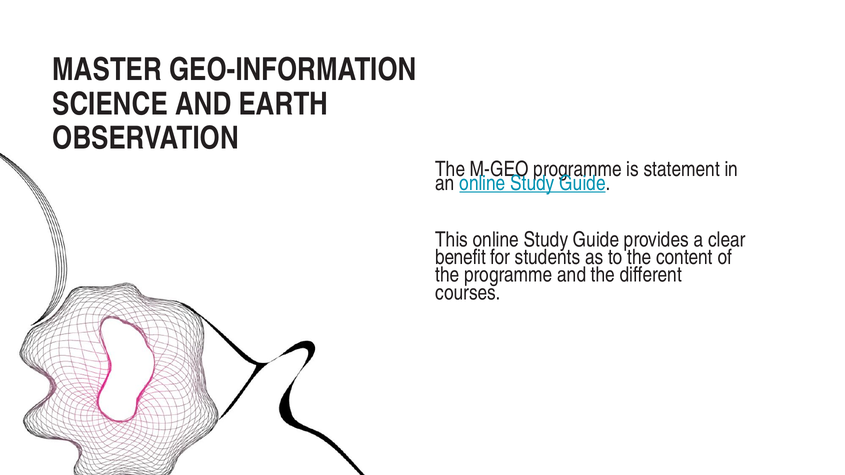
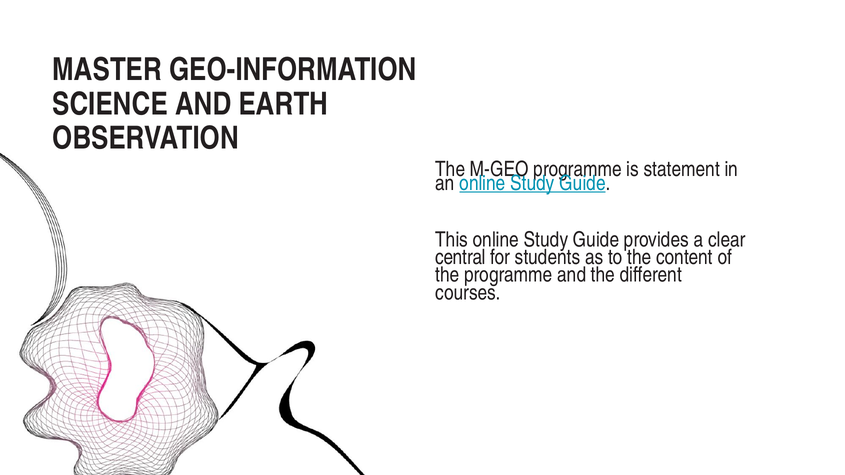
benefit: benefit -> central (460, 258)
